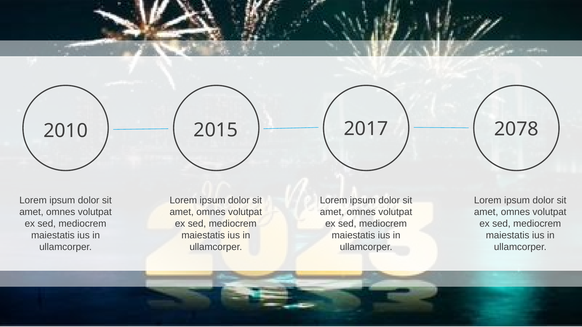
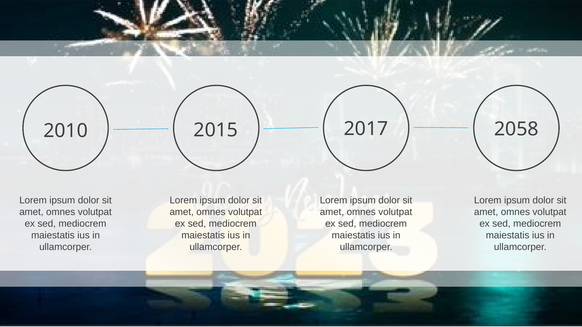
2078: 2078 -> 2058 (516, 129)
